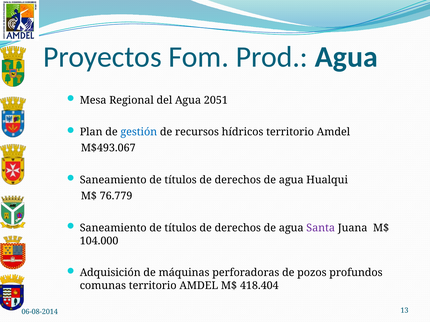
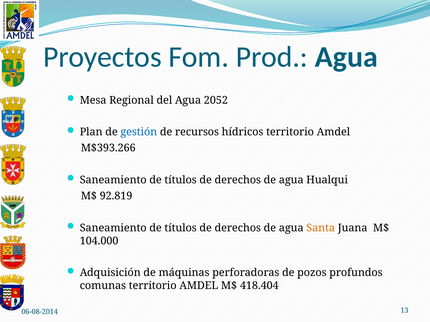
2051: 2051 -> 2052 (216, 100)
M$493.067: M$493.067 -> M$393.266 (108, 148)
76.779: 76.779 -> 92.819 (116, 196)
Santa colour: purple -> orange (321, 228)
